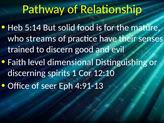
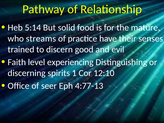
dimensional: dimensional -> experiencing (70, 62)
4:91-13: 4:91-13 -> 4:77-13 (89, 86)
